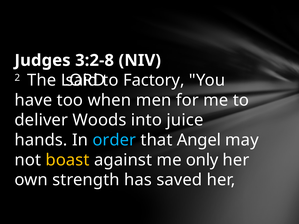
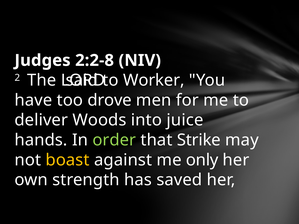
3:2-8: 3:2-8 -> 2:2-8 (95, 60)
Factory: Factory -> Worker (154, 80)
when: when -> drove (110, 100)
order colour: light blue -> light green (114, 140)
Angel: Angel -> Strike (199, 140)
